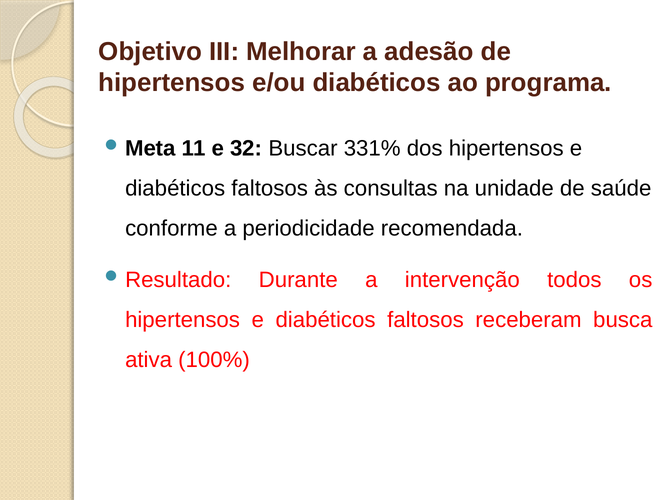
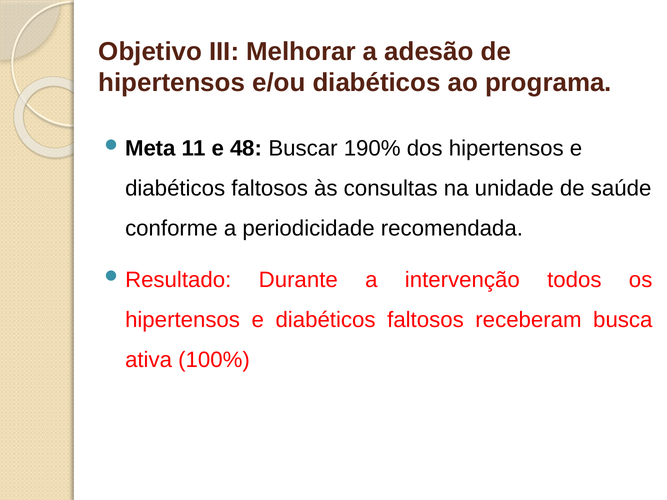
32: 32 -> 48 (246, 149)
331%: 331% -> 190% (372, 149)
